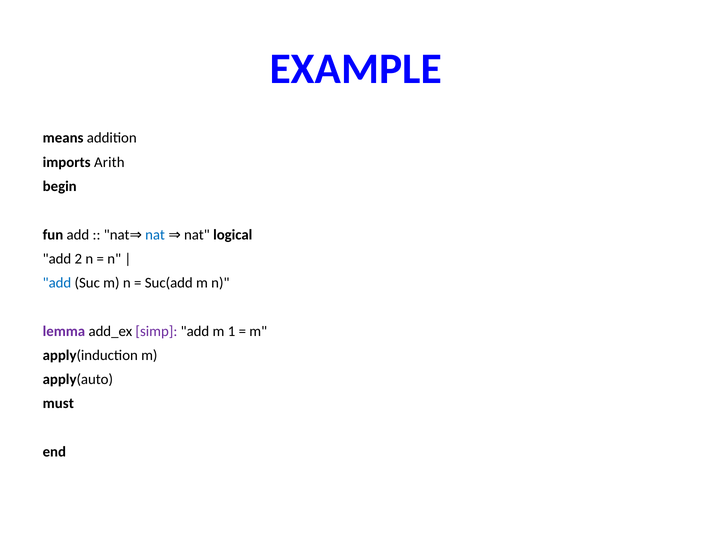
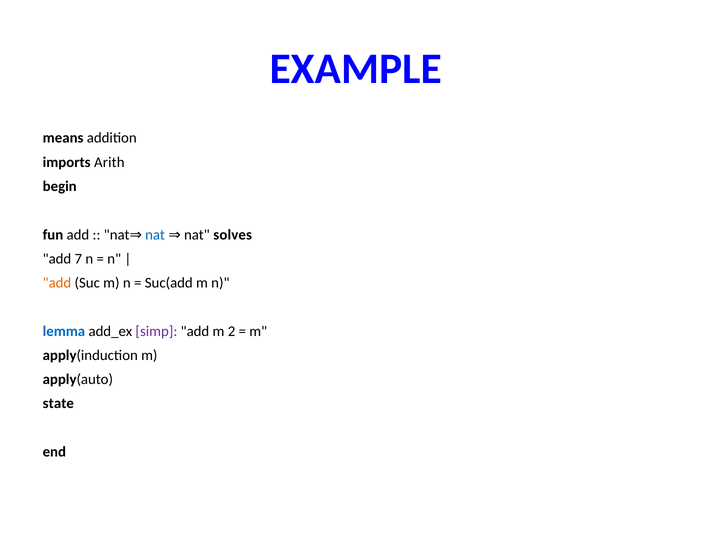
logical: logical -> solves (233, 235)
2: 2 -> 7 (78, 259)
add colour: blue -> orange (57, 283)
lemma colour: purple -> blue (64, 331)
1: 1 -> 2 (232, 331)
must: must -> state (58, 404)
